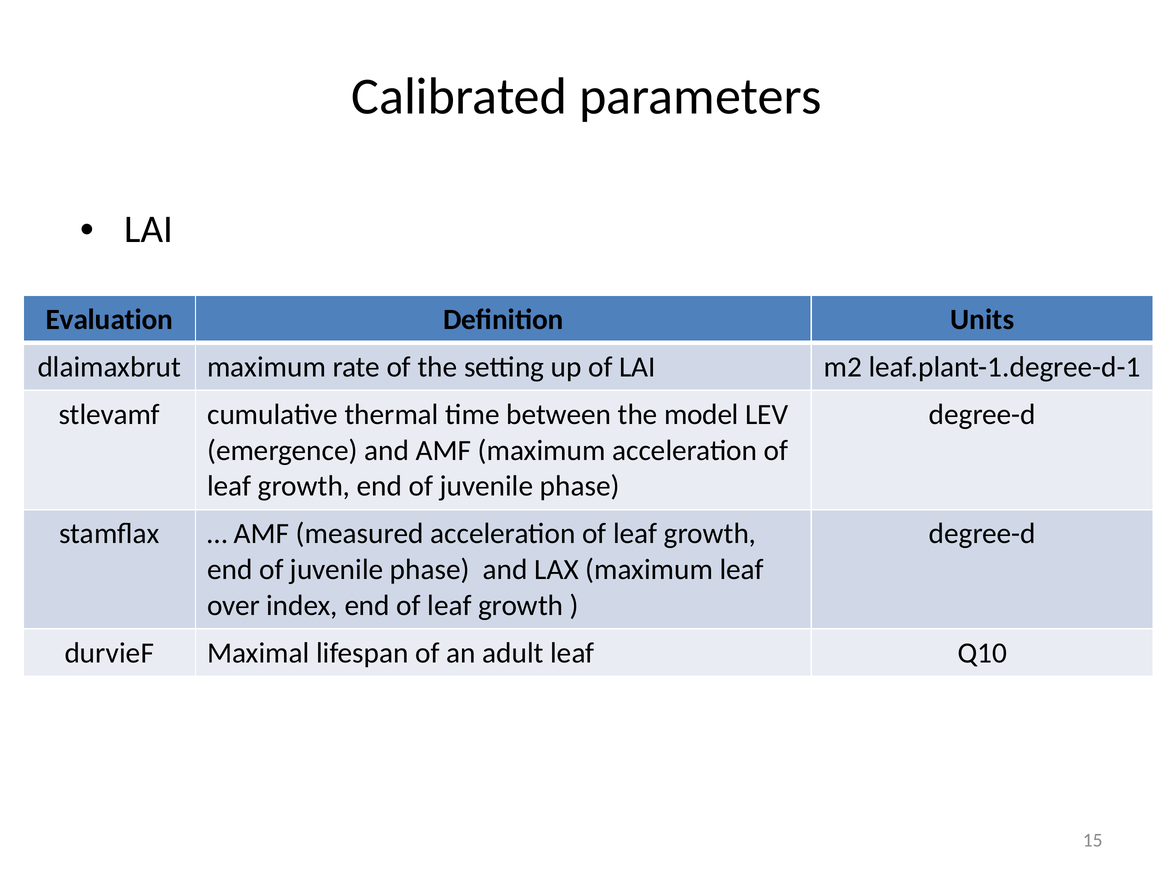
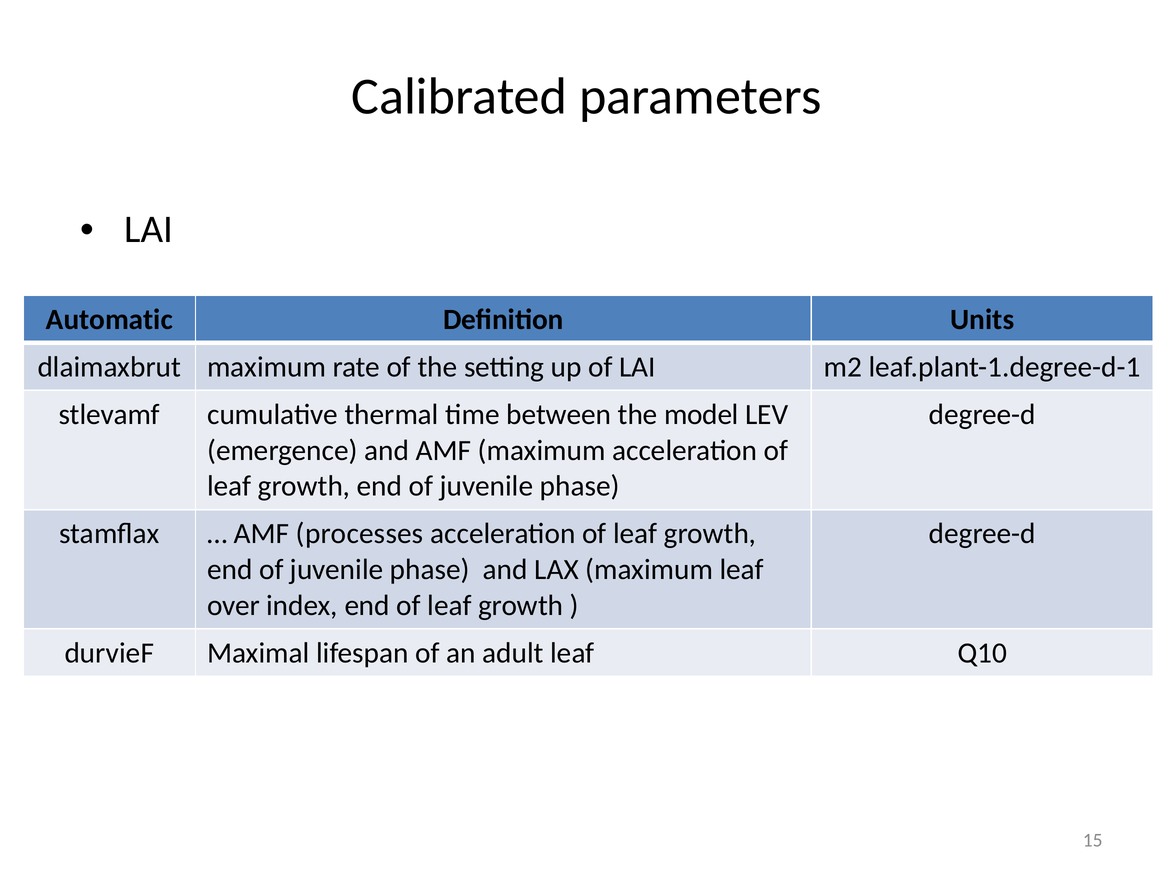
Evaluation: Evaluation -> Automatic (109, 319)
measured: measured -> processes (360, 534)
